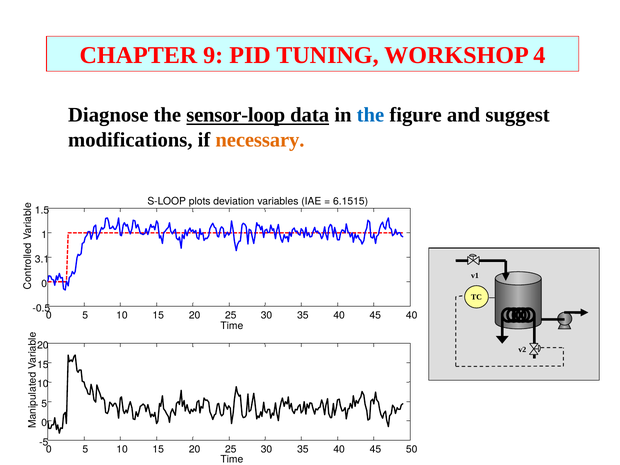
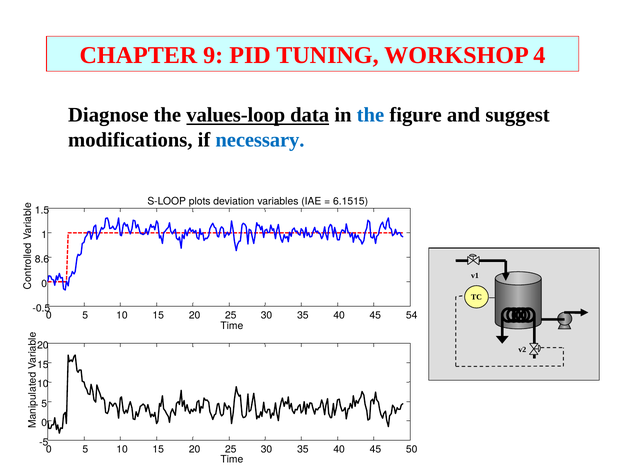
sensor-loop: sensor-loop -> values-loop (236, 115)
necessary colour: orange -> blue (260, 140)
3.1: 3.1 -> 8.6 (42, 259)
45 40: 40 -> 54 (412, 315)
